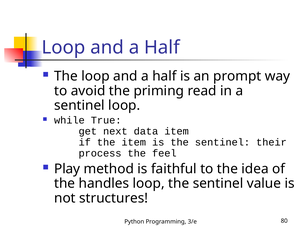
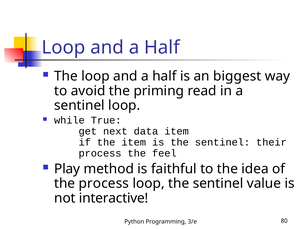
prompt: prompt -> biggest (237, 76)
the handles: handles -> process (104, 184)
structures: structures -> interactive (114, 199)
